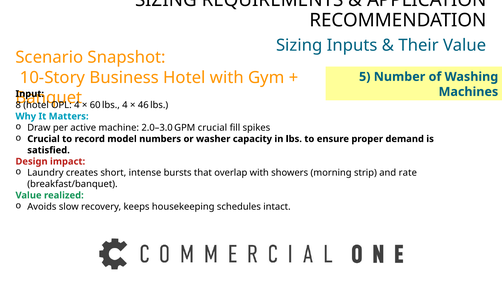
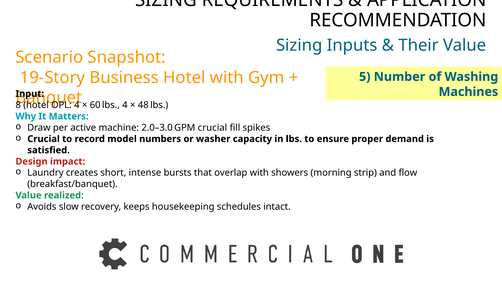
10‑Story: 10‑Story -> 19‑Story (53, 78)
46: 46 -> 48 (143, 105)
rate: rate -> flow (408, 173)
